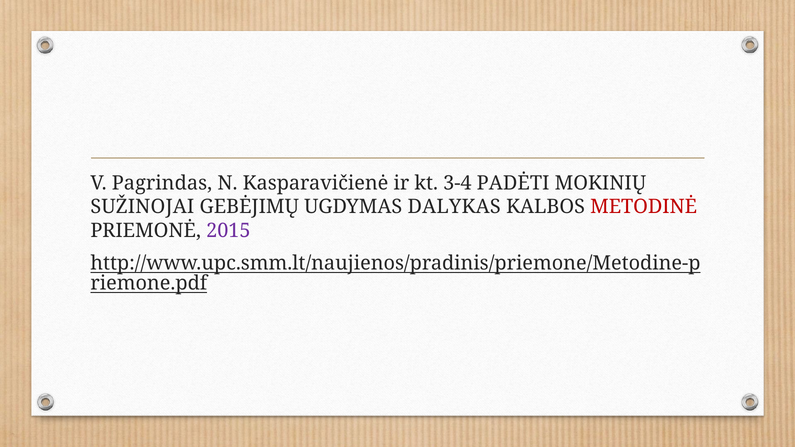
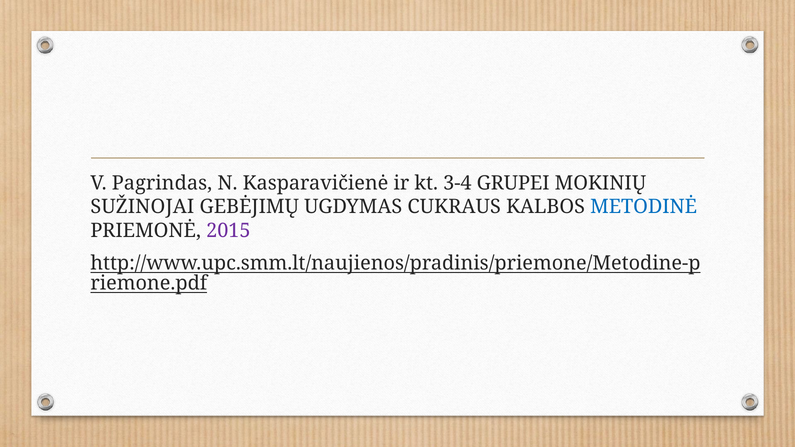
PADĖTI: PADĖTI -> GRUPEI (513, 183)
DALYKAS: DALYKAS -> CUKRAUS (454, 207)
METODINĖ colour: red -> blue (644, 207)
